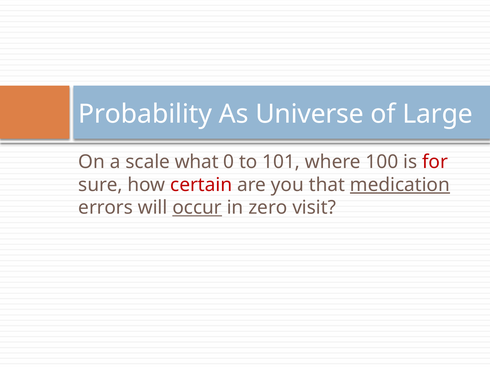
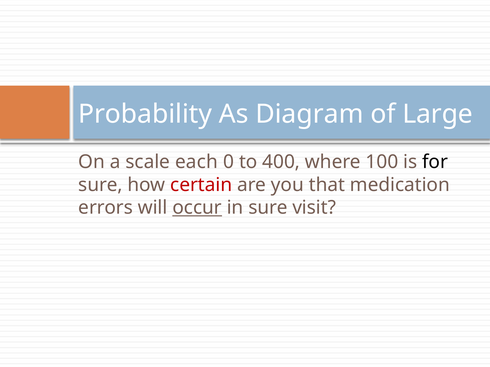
Universe: Universe -> Diagram (310, 114)
what: what -> each (197, 162)
101: 101 -> 400 (281, 162)
for colour: red -> black (435, 162)
medication underline: present -> none (400, 185)
in zero: zero -> sure (268, 208)
